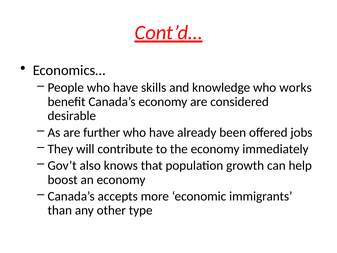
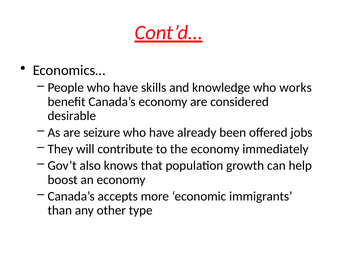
further: further -> seizure (102, 132)
